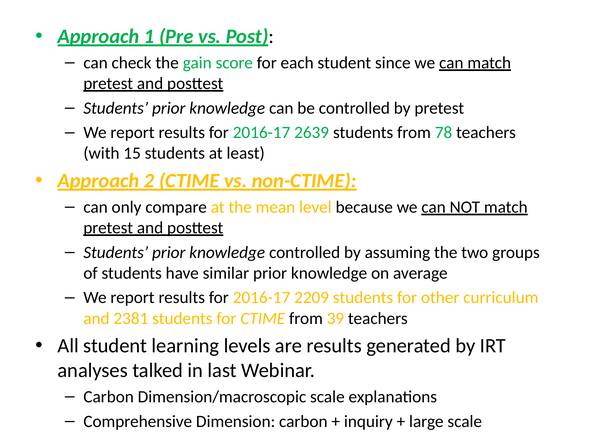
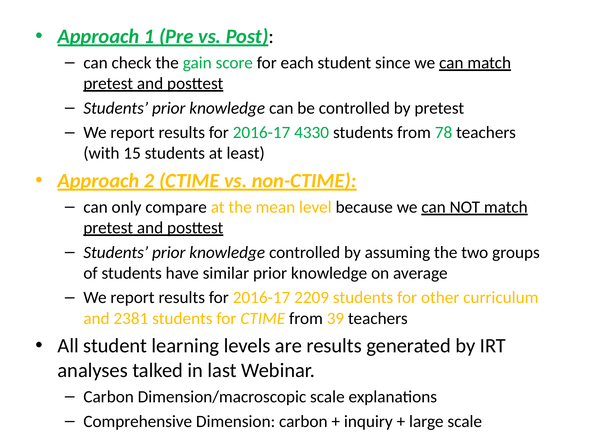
2639: 2639 -> 4330 (312, 132)
